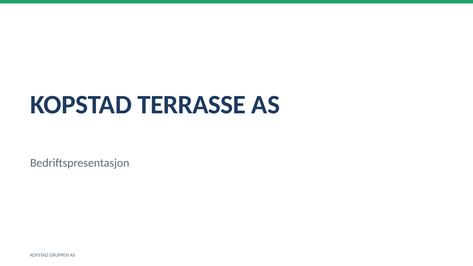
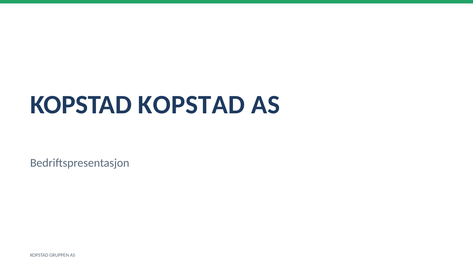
KOPSTAD TERRASSE: TERRASSE -> KOPSTAD (191, 105)
